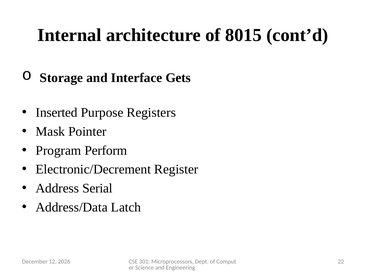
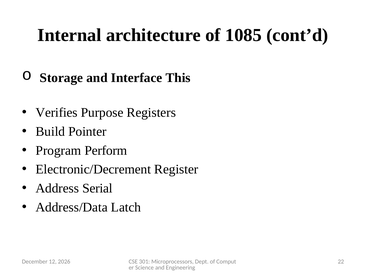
8015: 8015 -> 1085 (243, 35)
Gets: Gets -> This (178, 78)
Inserted: Inserted -> Verifies (57, 113)
Mask: Mask -> Build (50, 132)
